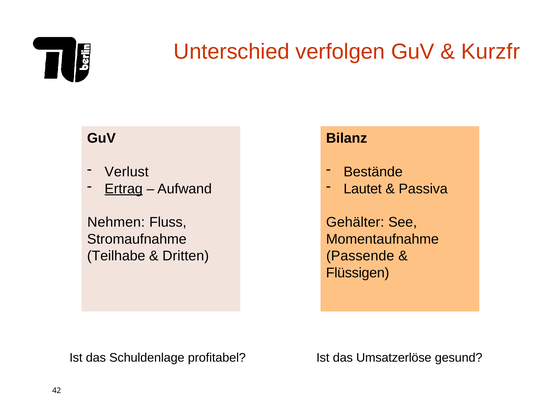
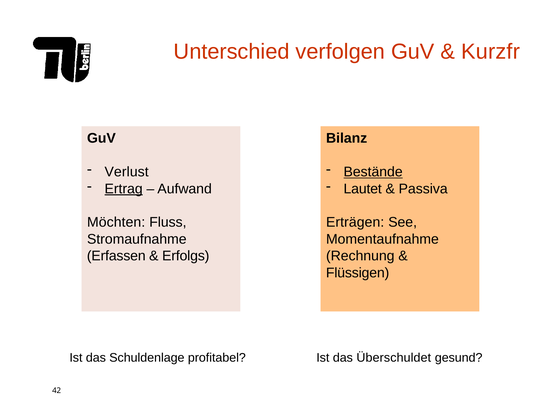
Bestände underline: none -> present (373, 172)
Nehmen: Nehmen -> Möchten (116, 222)
Gehälter: Gehälter -> Erträgen (355, 222)
Teilhabe: Teilhabe -> Erfassen (116, 256)
Dritten: Dritten -> Erfolgs (186, 256)
Passende: Passende -> Rechnung (360, 256)
Umsatzerlöse: Umsatzerlöse -> Überschuldet (394, 358)
